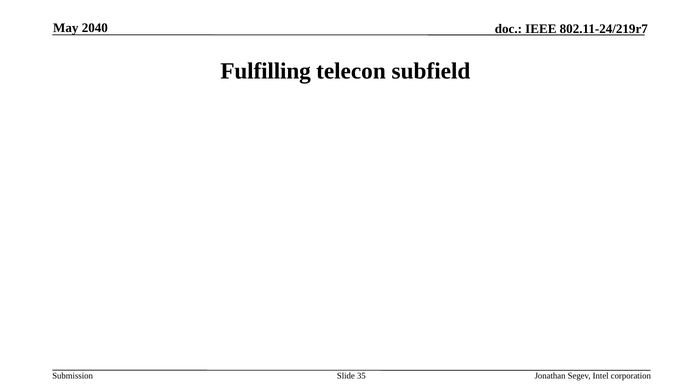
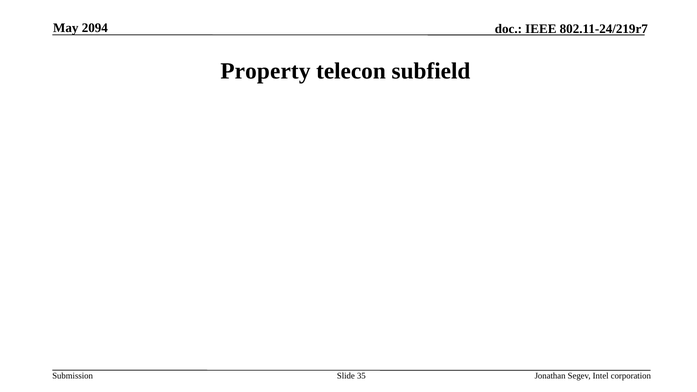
2040: 2040 -> 2094 (95, 28)
Fulfilling: Fulfilling -> Property (265, 71)
